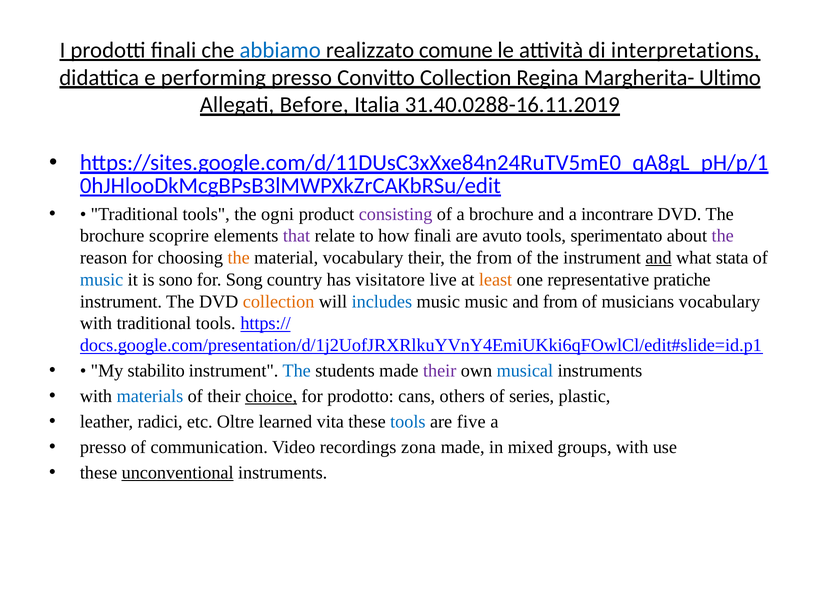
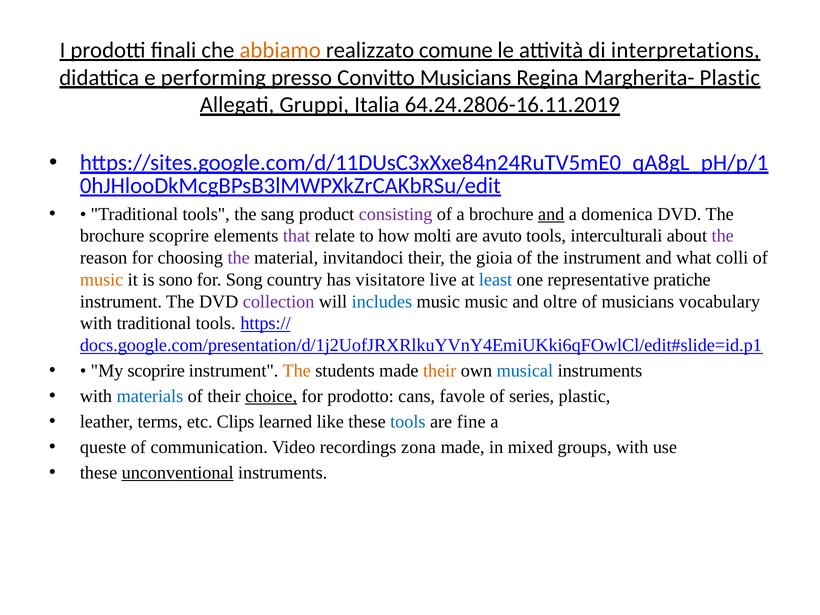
abbiamo colour: blue -> orange (280, 50)
Convitto Collection: Collection -> Musicians (466, 77)
Margherita- Ultimo: Ultimo -> Plastic (730, 77)
Before: Before -> Gruppi (314, 105)
31.40.0288-16.11.2019: 31.40.0288-16.11.2019 -> 64.24.2806-16.11.2019 (512, 105)
ogni: ogni -> sang (278, 214)
and underline: none -> present (551, 214)
incontrare: incontrare -> domenica (617, 214)
how finali: finali -> molti (433, 236)
sperimentato: sperimentato -> interculturali (616, 236)
the colour: orange -> purple (239, 258)
material vocabulary: vocabulary -> invitandoci (363, 258)
the from: from -> gioia (494, 258)
and underline: present -> none (659, 258)
stata: stata -> colli (732, 258)
music colour: blue -> orange (102, 280)
least colour: orange -> blue (496, 280)
collection colour: orange -> purple (279, 302)
and from: from -> oltre (560, 302)
My stabilito: stabilito -> scoprire (156, 371)
The colour: blue -> orange (297, 371)
their colour: purple -> orange (440, 371)
others: others -> favole (462, 396)
radici: radici -> terms (160, 422)
Oltre: Oltre -> Clips (236, 422)
vita: vita -> like (330, 422)
five: five -> fine (471, 422)
presso: presso -> queste (103, 447)
